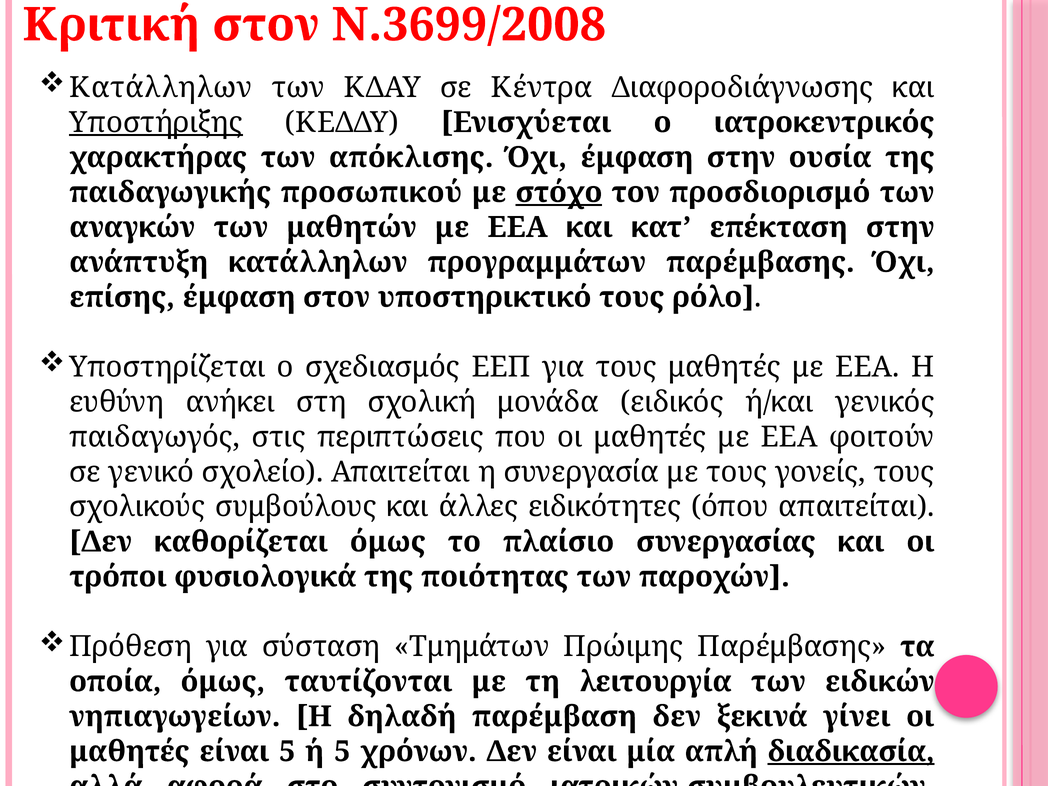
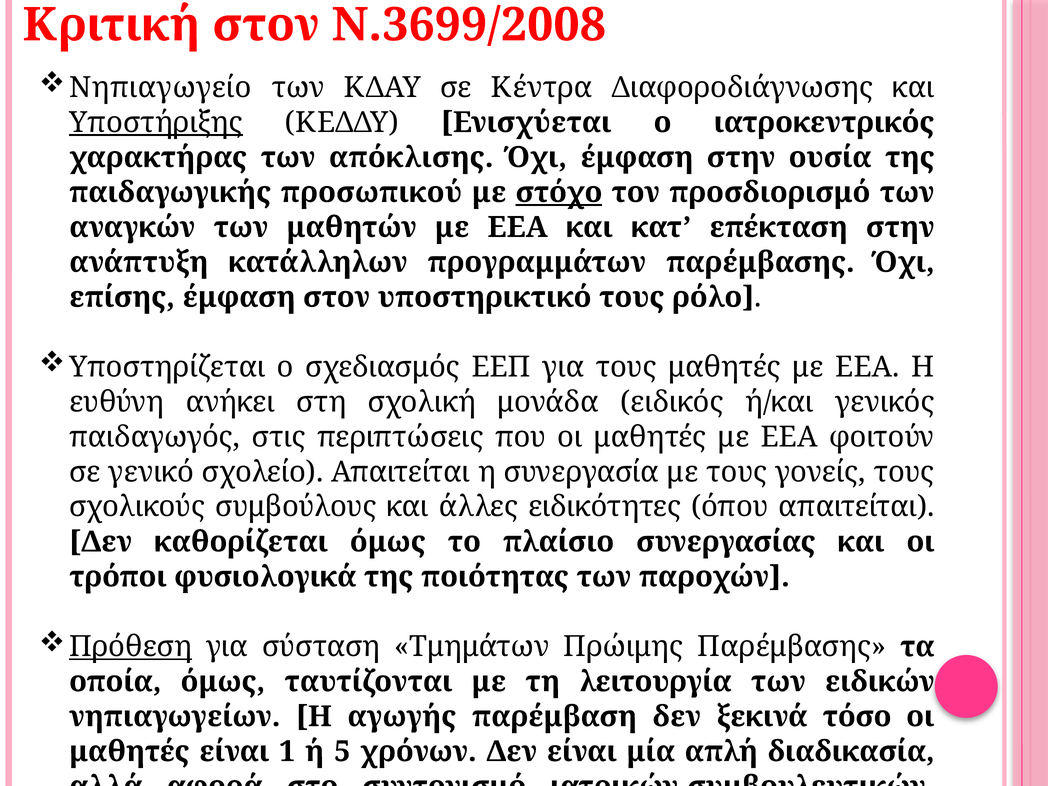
Κατάλληλων: Κατάλληλων -> Νηπιαγωγείο (161, 88)
Πρόθεση underline: none -> present (131, 647)
δηλαδή: δηλαδή -> αγωγής (402, 717)
γίνει: γίνει -> τόσο (857, 717)
είναι 5: 5 -> 1 (287, 752)
διαδικασία underline: present -> none (851, 752)
